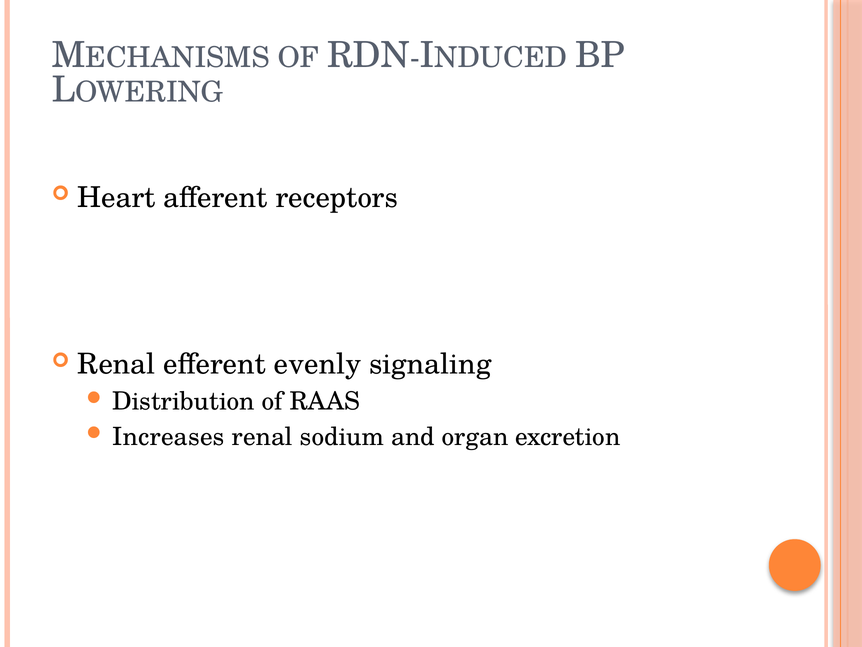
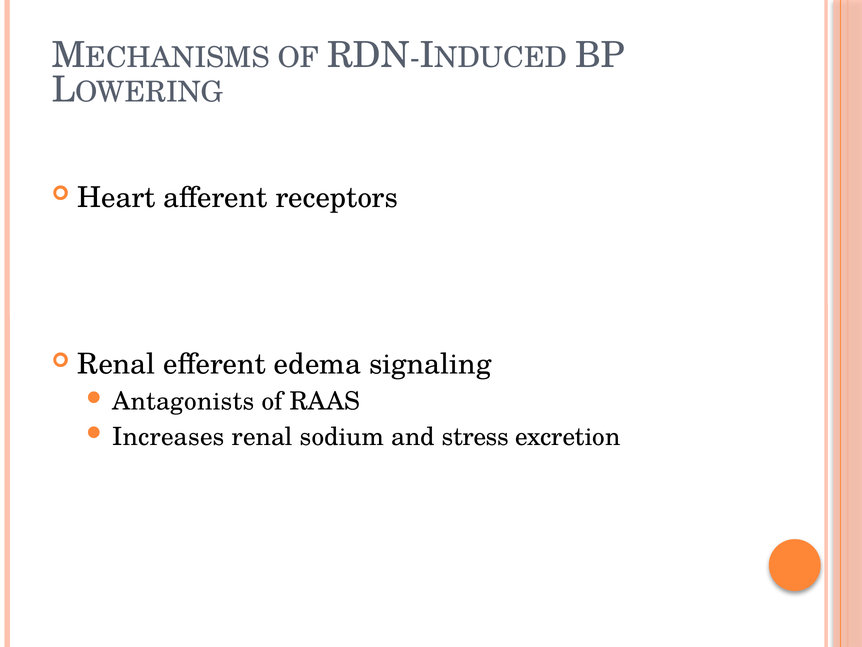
evenly: evenly -> edema (318, 364)
Distribution: Distribution -> Antagonists (183, 401)
organ: organ -> stress (475, 436)
